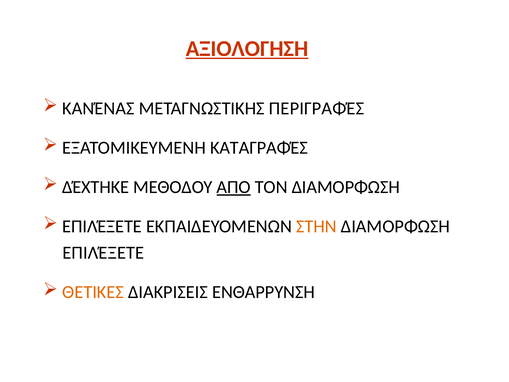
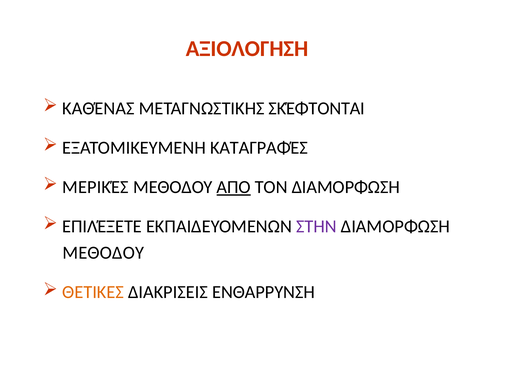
ΑΞΙΟΛΟΓΗΣΗ underline: present -> none (247, 49)
ΚΑΝΈΝΑΣ: ΚΑΝΈΝΑΣ -> ΚΑΘΈΝΑΣ (98, 108)
ΠΕΡΙΓΡΑΦΈΣ: ΠΕΡΙΓΡΑΦΈΣ -> ΣΚΈΦΤΟΝΤΑΙ (317, 108)
ΔΈΧΤΗΚΕ: ΔΈΧΤΗΚΕ -> ΜΕΡΙΚΈΣ (96, 187)
ΣΤΗΝ colour: orange -> purple (316, 226)
ΕΠΙΛΈΞΕΤΕ: ΕΠΙΛΈΞΕΤΕ -> ΜΕΘΟΔΟΥ (103, 253)
